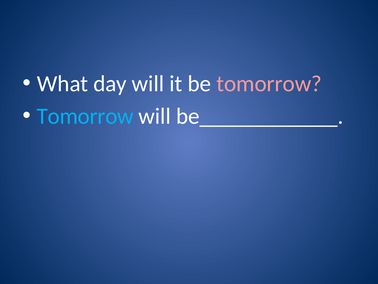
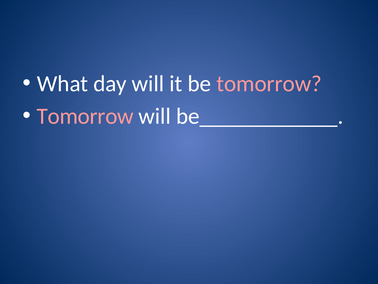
Tomorrow colour: light blue -> pink (85, 116)
